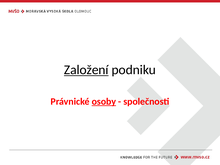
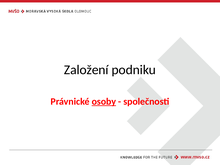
Založení underline: present -> none (86, 70)
